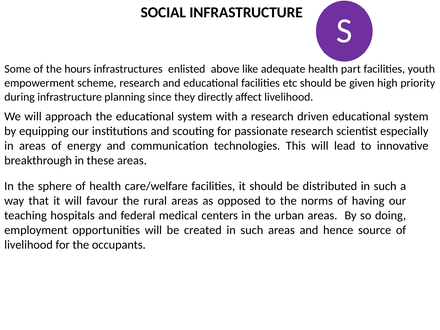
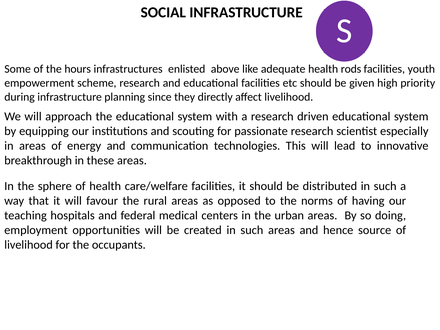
part: part -> rods (351, 69)
